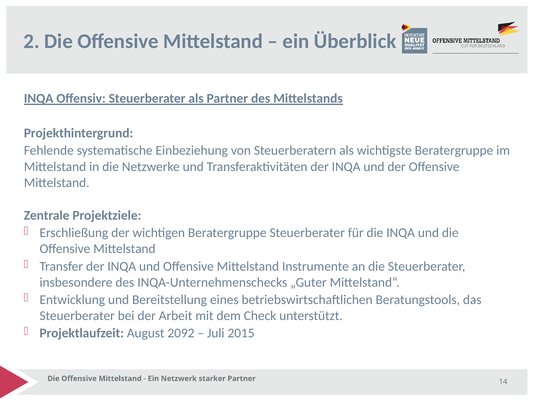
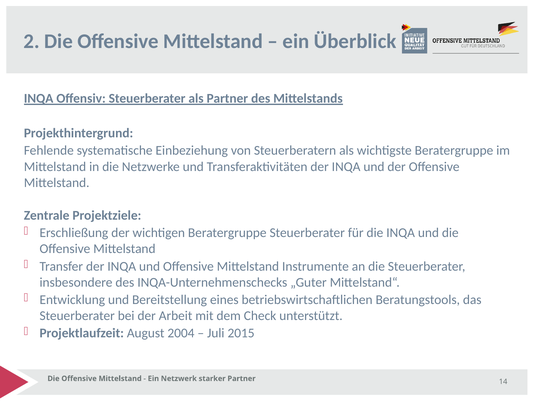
2092: 2092 -> 2004 (181, 333)
